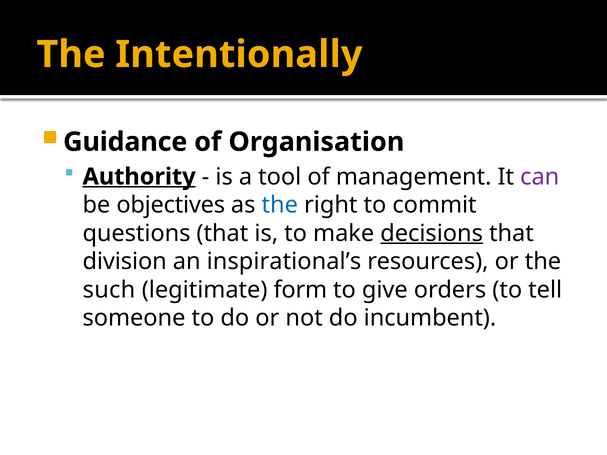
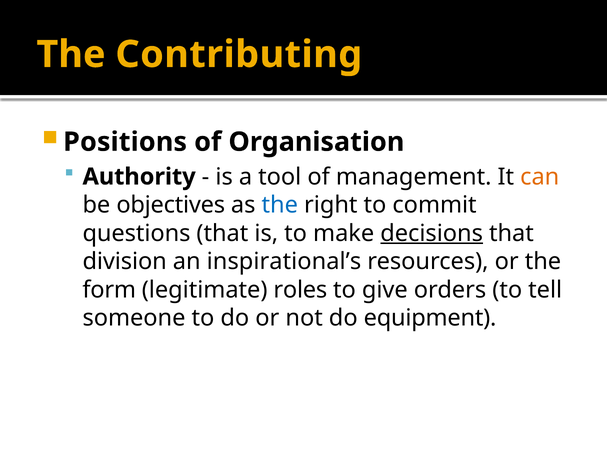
Intentionally: Intentionally -> Contributing (239, 55)
Guidance: Guidance -> Positions (125, 142)
Authority underline: present -> none (139, 177)
can colour: purple -> orange (540, 177)
such: such -> form (109, 290)
form: form -> roles (300, 290)
incumbent: incumbent -> equipment (430, 318)
